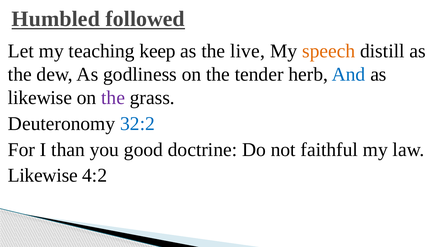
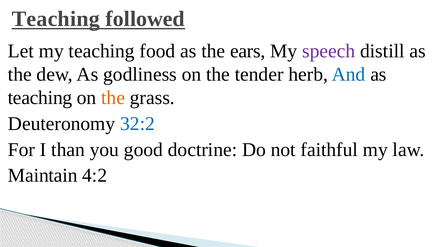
Humbled: Humbled -> Teaching (56, 19)
keep: keep -> food (157, 51)
live: live -> ears (248, 51)
speech colour: orange -> purple (329, 51)
likewise: likewise -> teaching (40, 98)
the colour: purple -> orange (113, 98)
Likewise: Likewise -> Maintain (43, 175)
